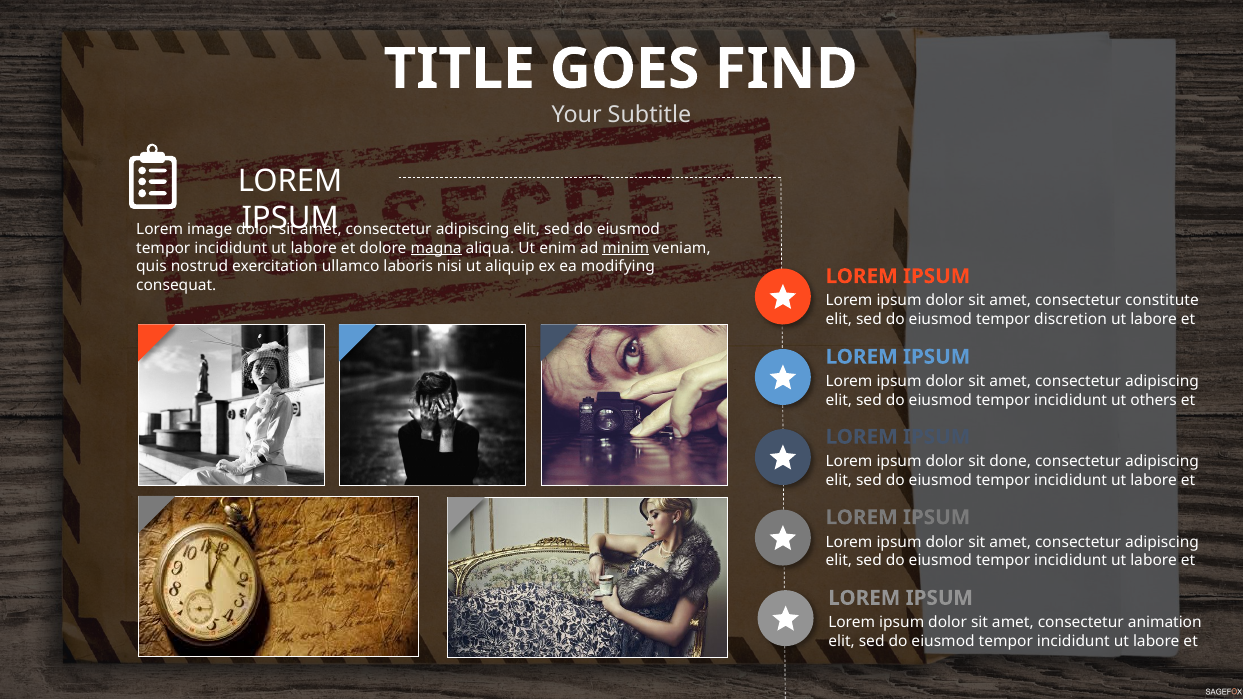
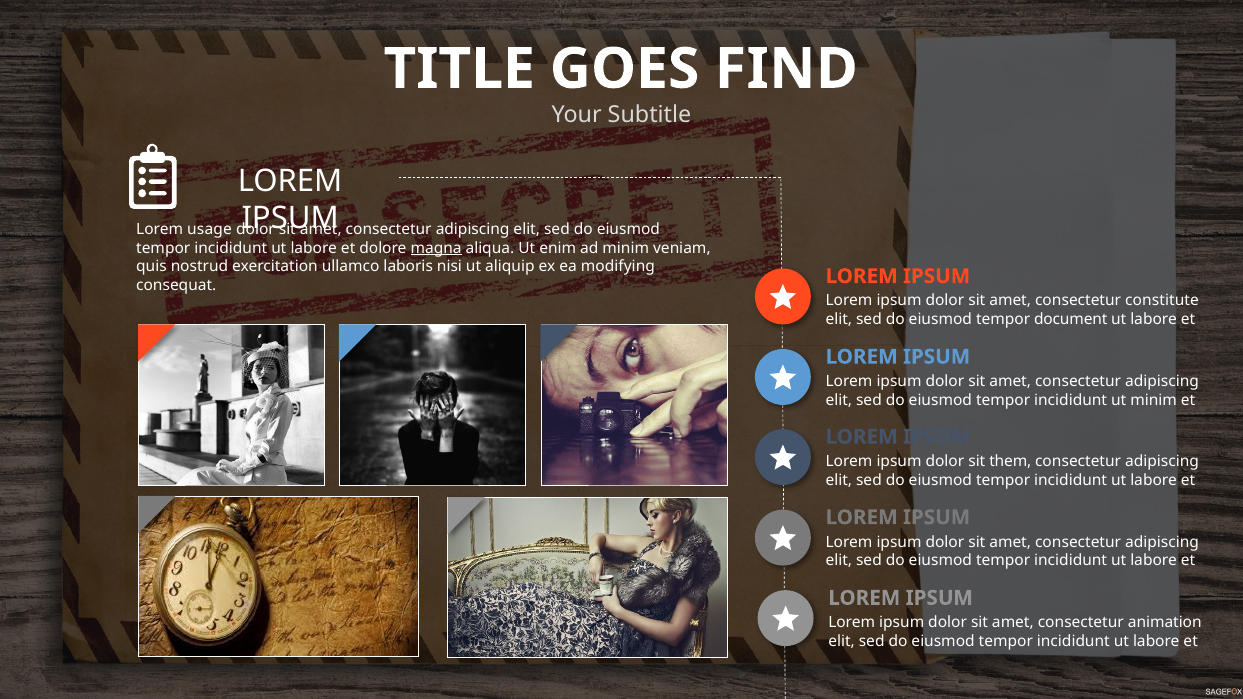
image: image -> usage (210, 229)
minim underline: present -> none (626, 248)
discretion: discretion -> document (1071, 319)
ut others: others -> minim (1154, 400)
done: done -> them (1010, 461)
